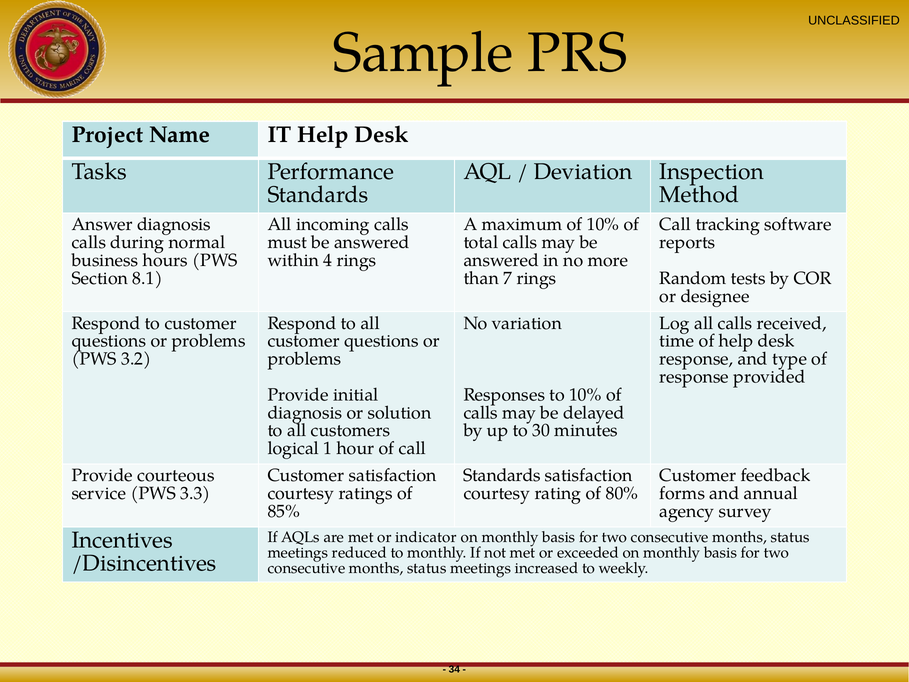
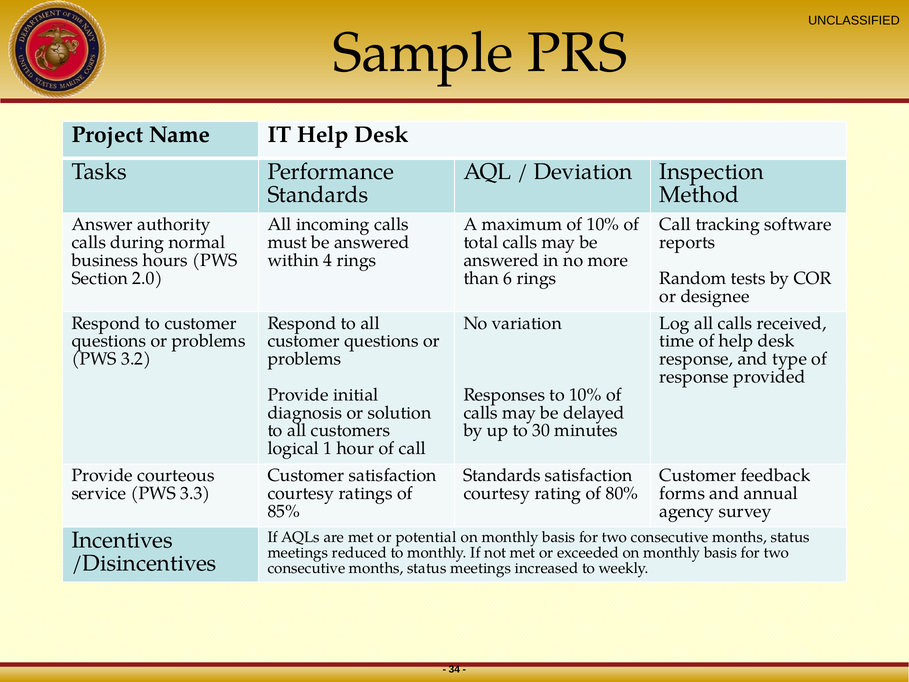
Answer diagnosis: diagnosis -> authority (174, 225)
8.1: 8.1 -> 2.0 (147, 278)
7: 7 -> 6 (508, 278)
indicator: indicator -> potential (426, 537)
